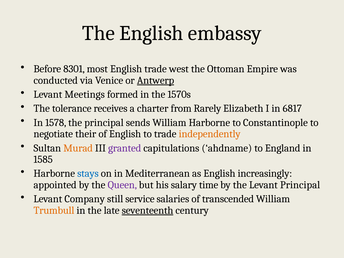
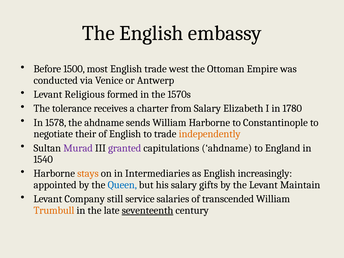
8301: 8301 -> 1500 (74, 69)
Antwerp underline: present -> none (156, 80)
Meetings: Meetings -> Religious (85, 94)
from Rarely: Rarely -> Salary (207, 109)
6817: 6817 -> 1780 (292, 109)
the principal: principal -> ahdname (104, 123)
Murad colour: orange -> purple (78, 148)
1585: 1585 -> 1540 (43, 159)
stays colour: blue -> orange (88, 174)
Mediterranean: Mediterranean -> Intermediaries (157, 174)
Queen colour: purple -> blue (122, 185)
time: time -> gifts (209, 185)
Levant Principal: Principal -> Maintain (300, 185)
